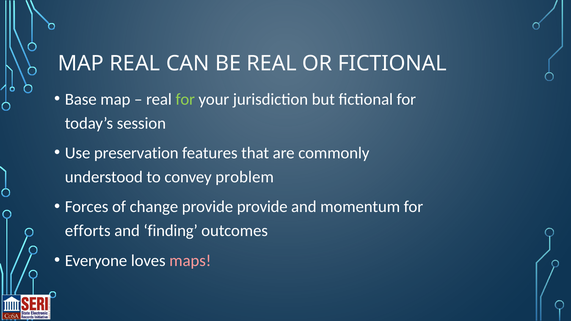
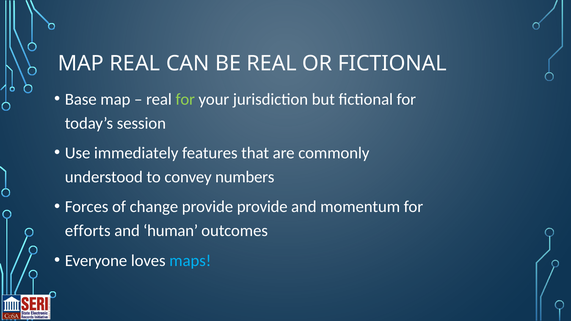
preservation: preservation -> immediately (136, 153)
problem: problem -> numbers (245, 177)
finding: finding -> human (171, 231)
maps colour: pink -> light blue (190, 261)
